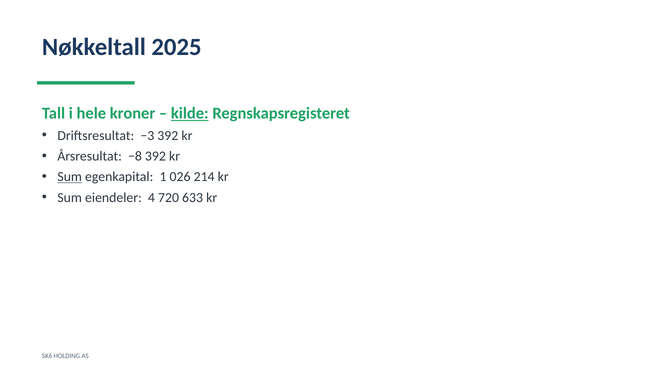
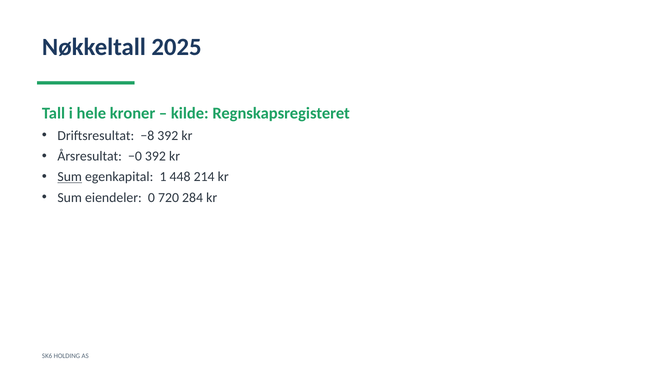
kilde underline: present -> none (190, 114)
−3: −3 -> −8 (147, 136)
−8: −8 -> −0 (135, 156)
026: 026 -> 448 (180, 177)
4: 4 -> 0 (151, 198)
633: 633 -> 284 (193, 198)
